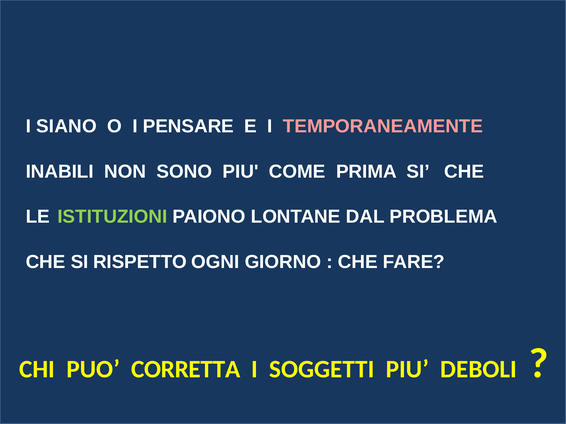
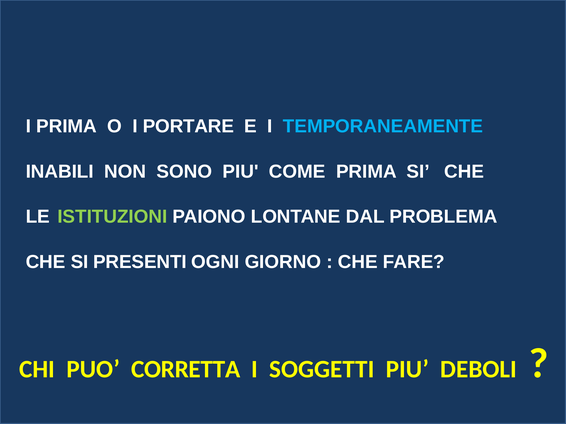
I SIANO: SIANO -> PRIMA (67, 126)
PENSARE: PENSARE -> PORTARE (188, 126)
TEMPORANEAMENTE colour: pink -> light blue (383, 126)
RISPETTO: RISPETTO -> PRESENTI (140, 262)
